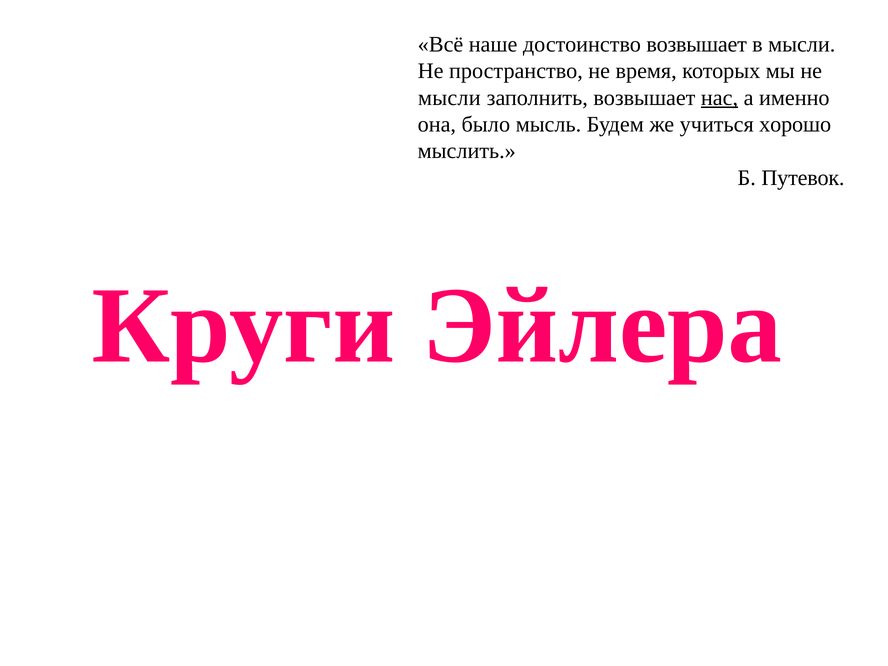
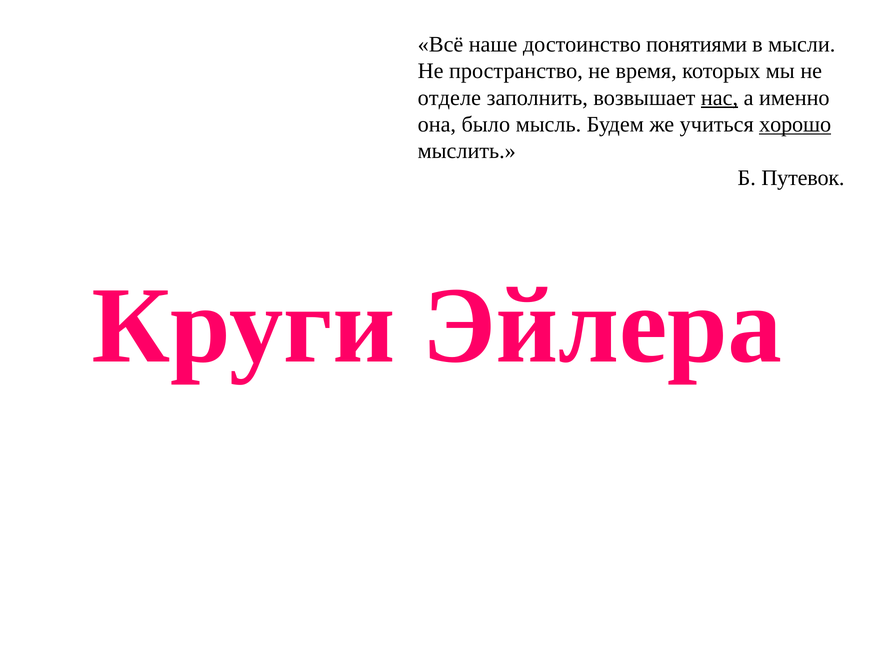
достоинство возвышает: возвышает -> понятиями (697, 45)
мысли: мысли -> отделе (449, 98)
хорошо underline: none -> present (795, 124)
